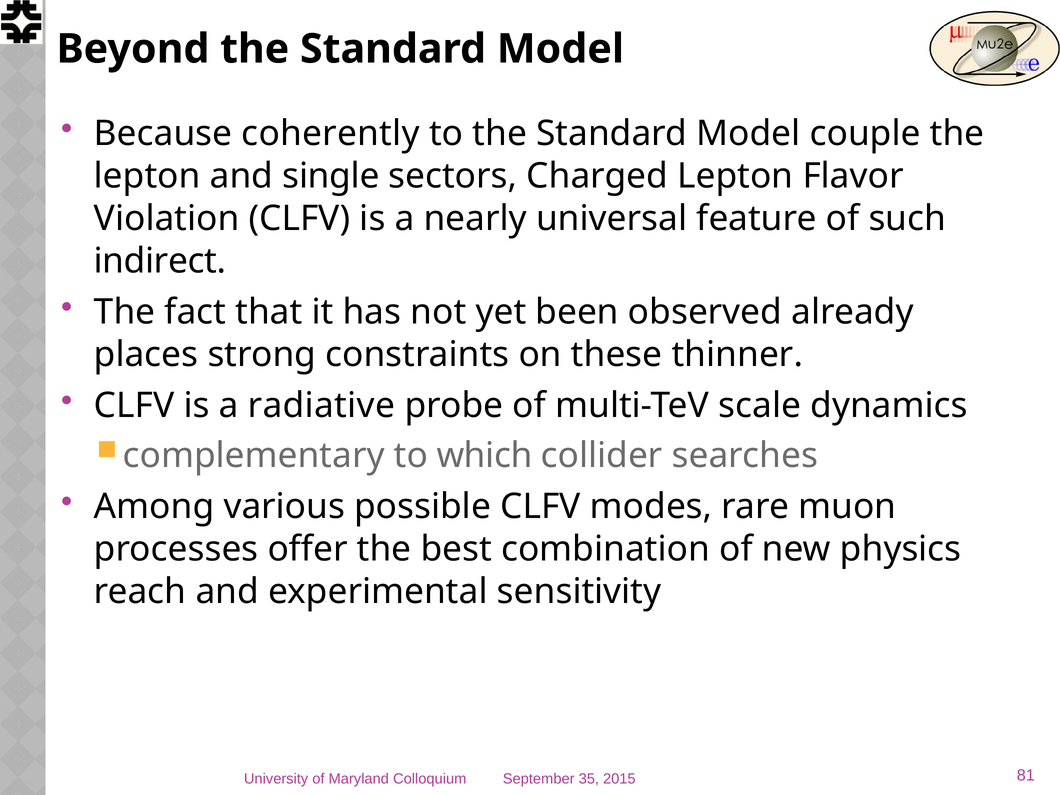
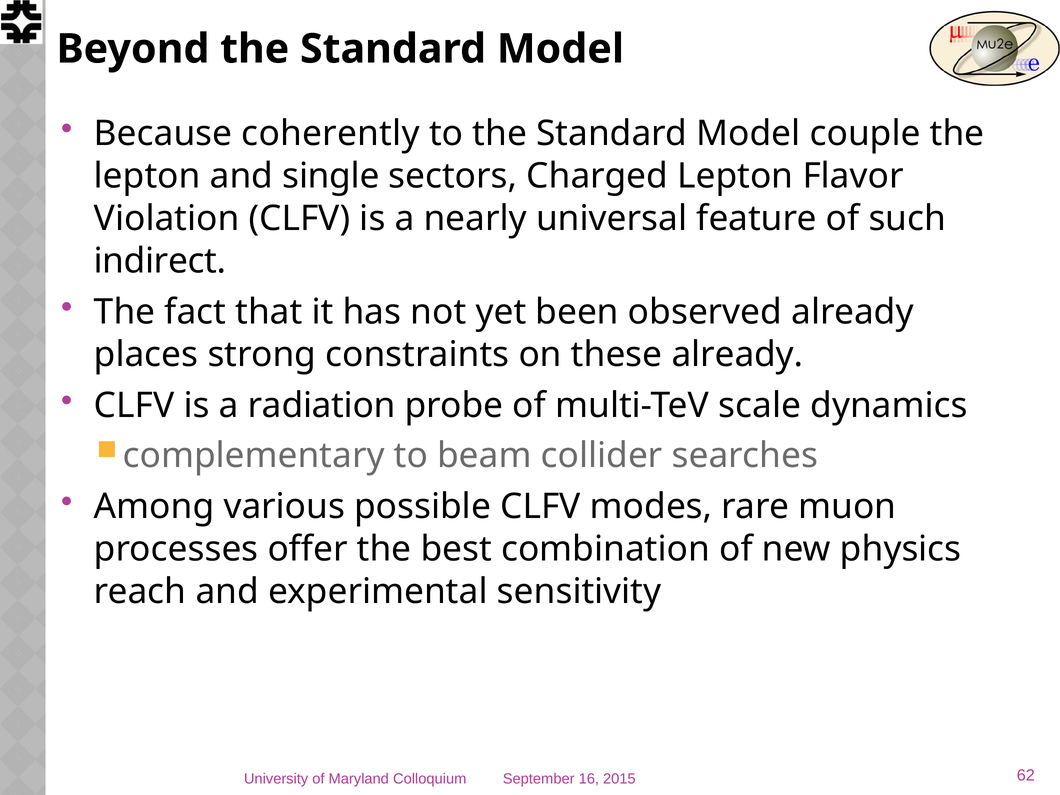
these thinner: thinner -> already (737, 355)
radiative: radiative -> radiation (322, 406)
which: which -> beam (484, 456)
35: 35 -> 16 (589, 779)
81: 81 -> 62 (1026, 775)
